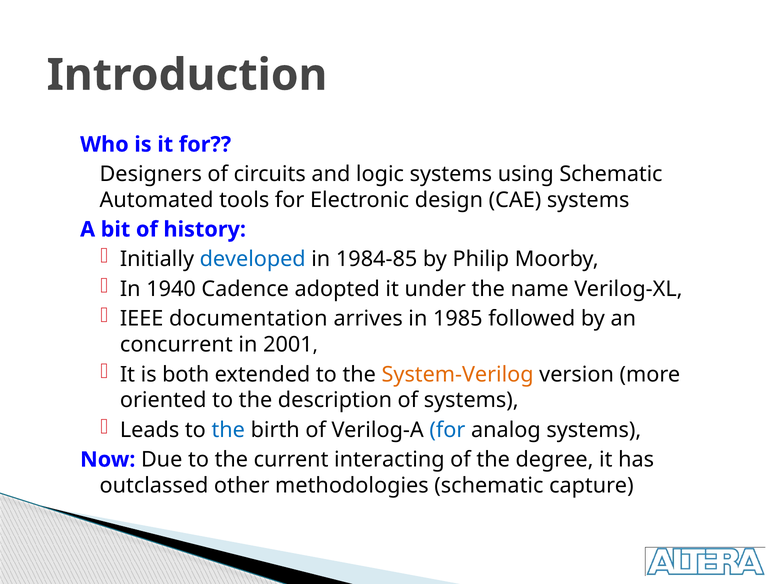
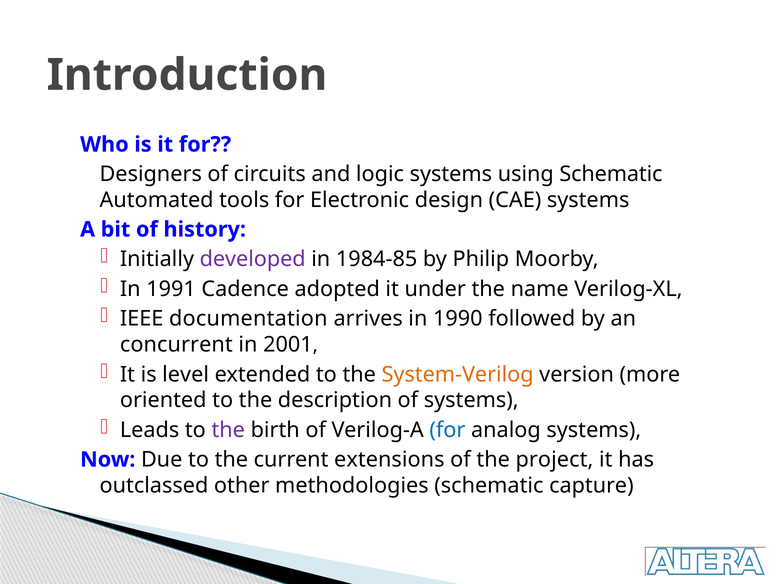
developed colour: blue -> purple (253, 259)
1940: 1940 -> 1991 (171, 289)
1985: 1985 -> 1990 (458, 319)
both: both -> level (186, 375)
the colour: blue -> purple (228, 430)
interacting: interacting -> extensions (389, 460)
degree: degree -> project (554, 460)
